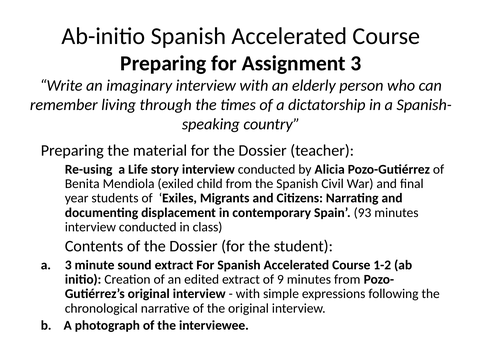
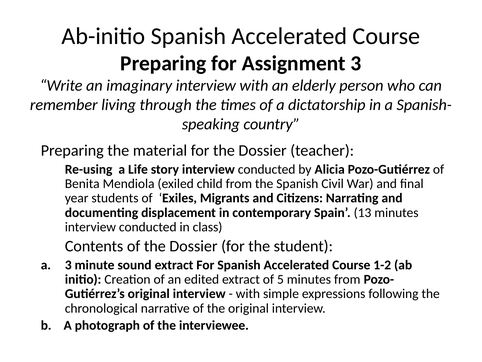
93: 93 -> 13 (363, 212)
9: 9 -> 5 (280, 279)
